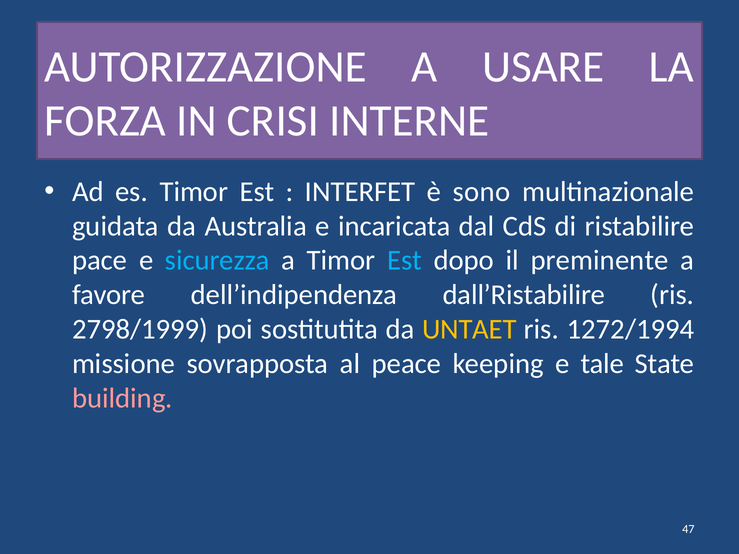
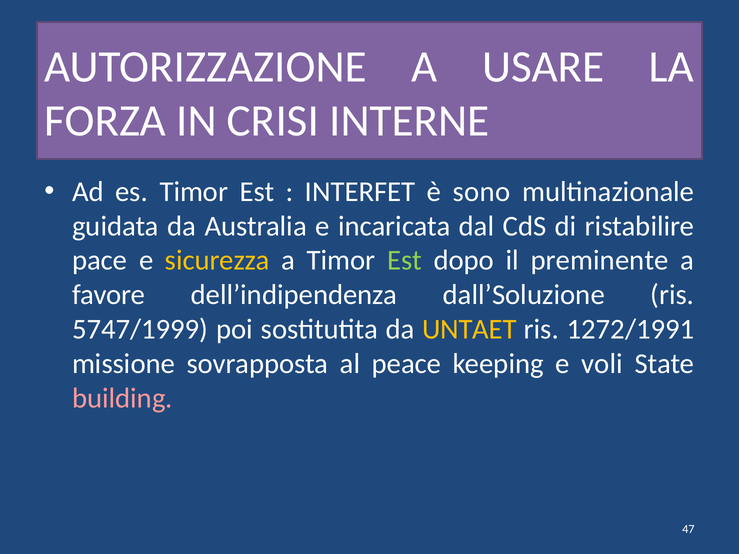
sicurezza colour: light blue -> yellow (217, 261)
Est colour: light blue -> light green (405, 261)
dall’Ristabilire: dall’Ristabilire -> dall’Soluzione (524, 295)
2798/1999: 2798/1999 -> 5747/1999 (140, 329)
1272/1994: 1272/1994 -> 1272/1991 (631, 329)
tale: tale -> voli (602, 364)
